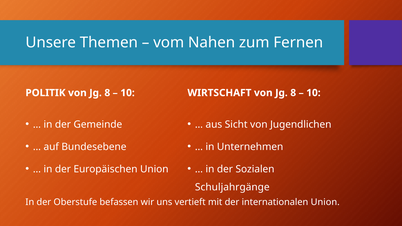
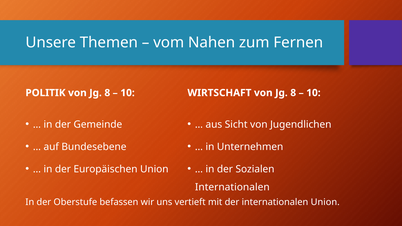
Schuljahrgänge: Schuljahrgänge -> Internationalen (232, 187)
